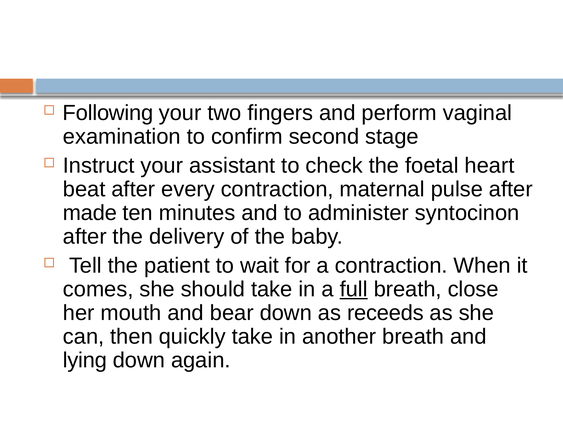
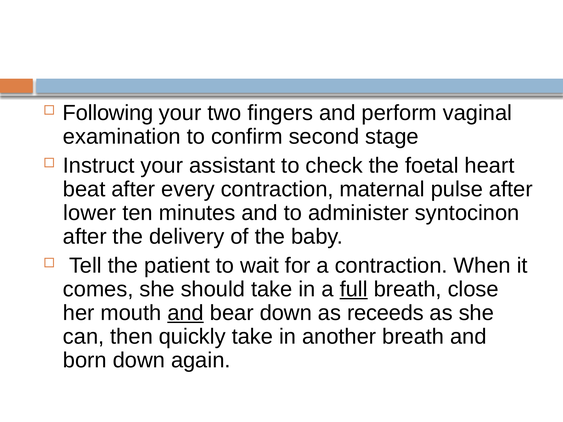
made: made -> lower (90, 213)
and underline: none -> present (186, 313)
lying: lying -> born (85, 360)
